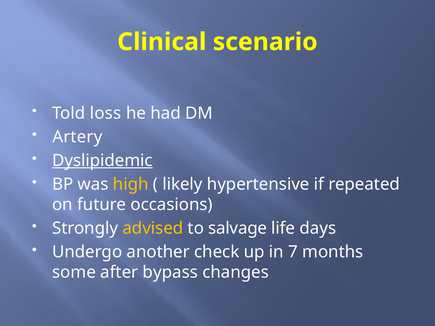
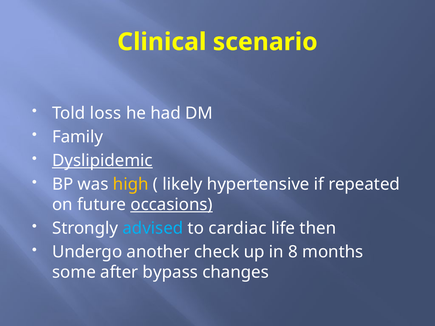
Artery: Artery -> Family (78, 137)
occasions underline: none -> present (172, 205)
advised colour: yellow -> light blue (153, 228)
salvage: salvage -> cardiac (237, 228)
days: days -> then (318, 228)
7: 7 -> 8 (293, 252)
